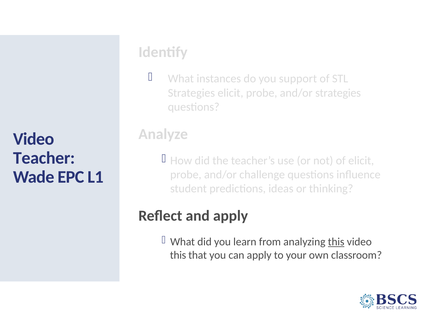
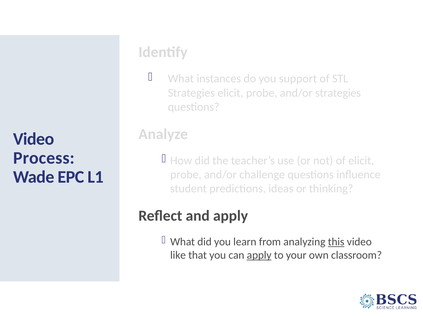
Teacher: Teacher -> Process (44, 158)
this: this -> like (178, 255)
apply underline: none -> present (259, 255)
